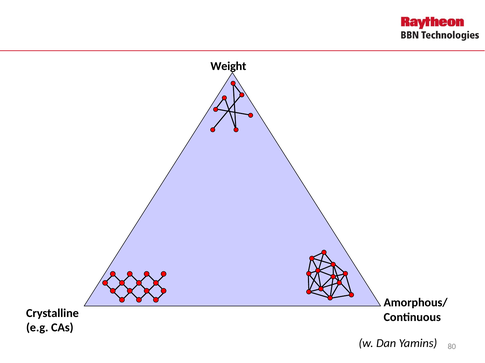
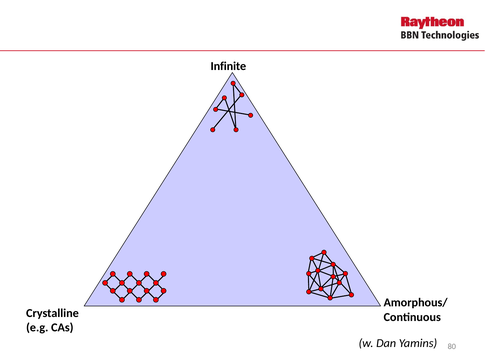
Weight: Weight -> Infinite (228, 66)
